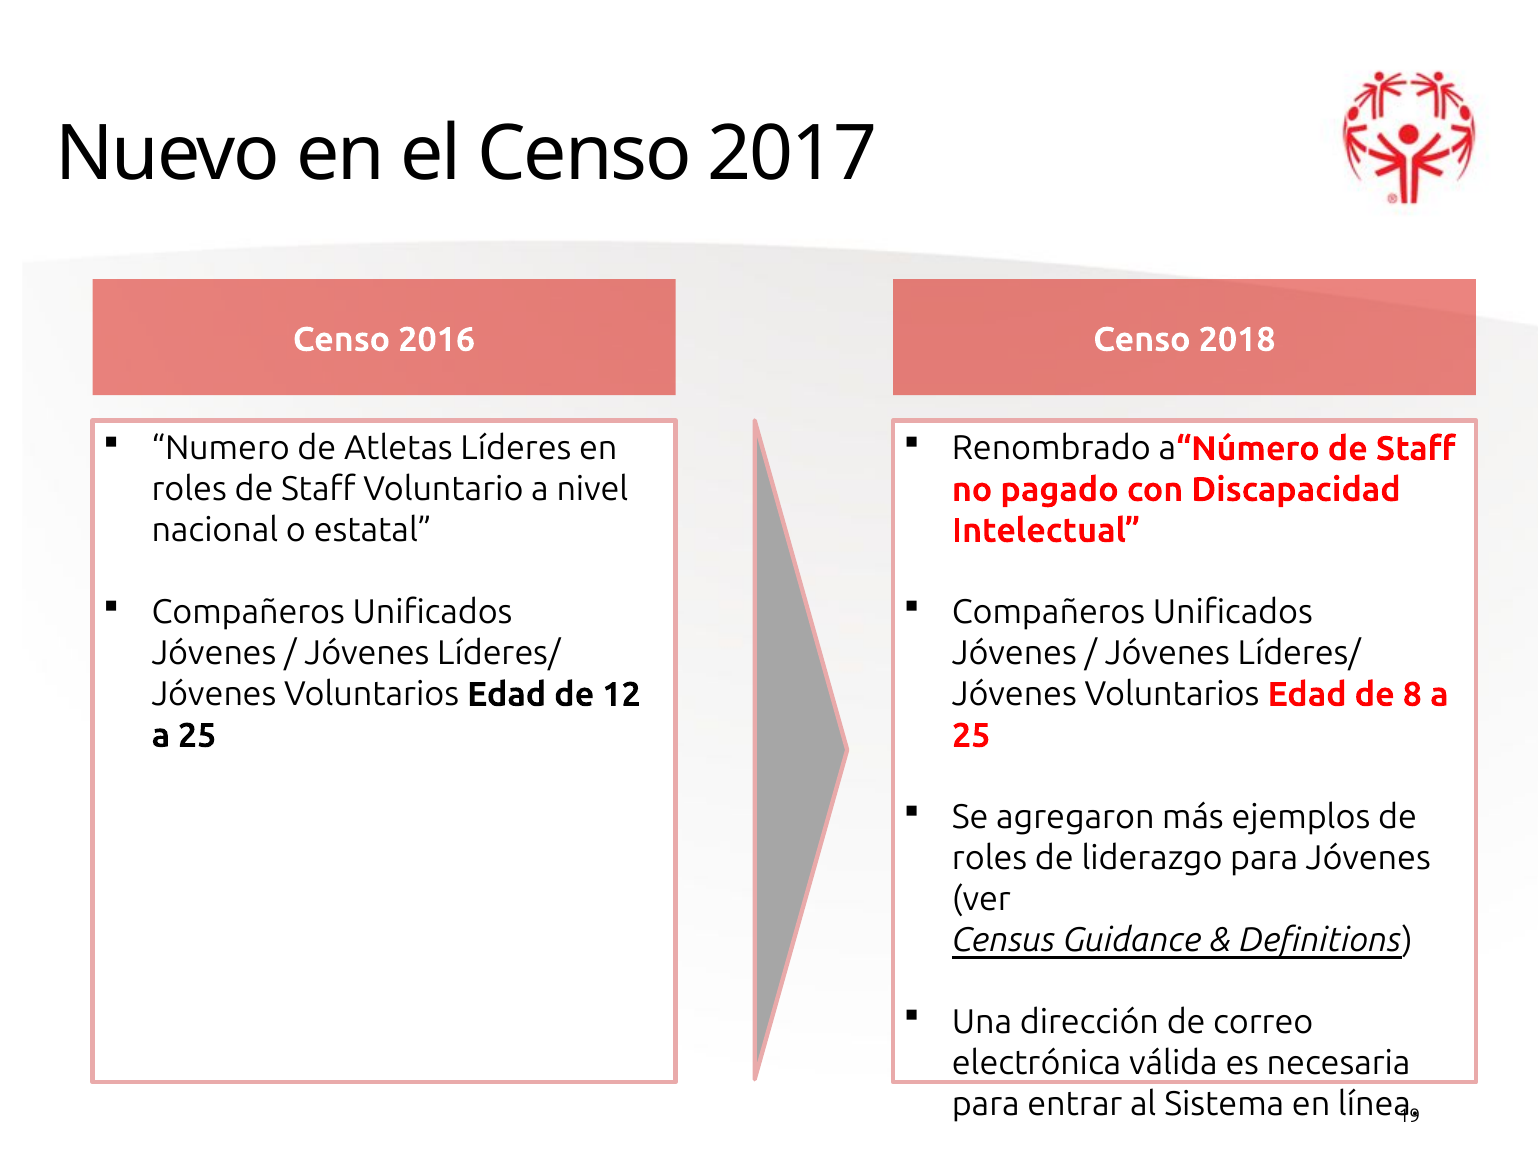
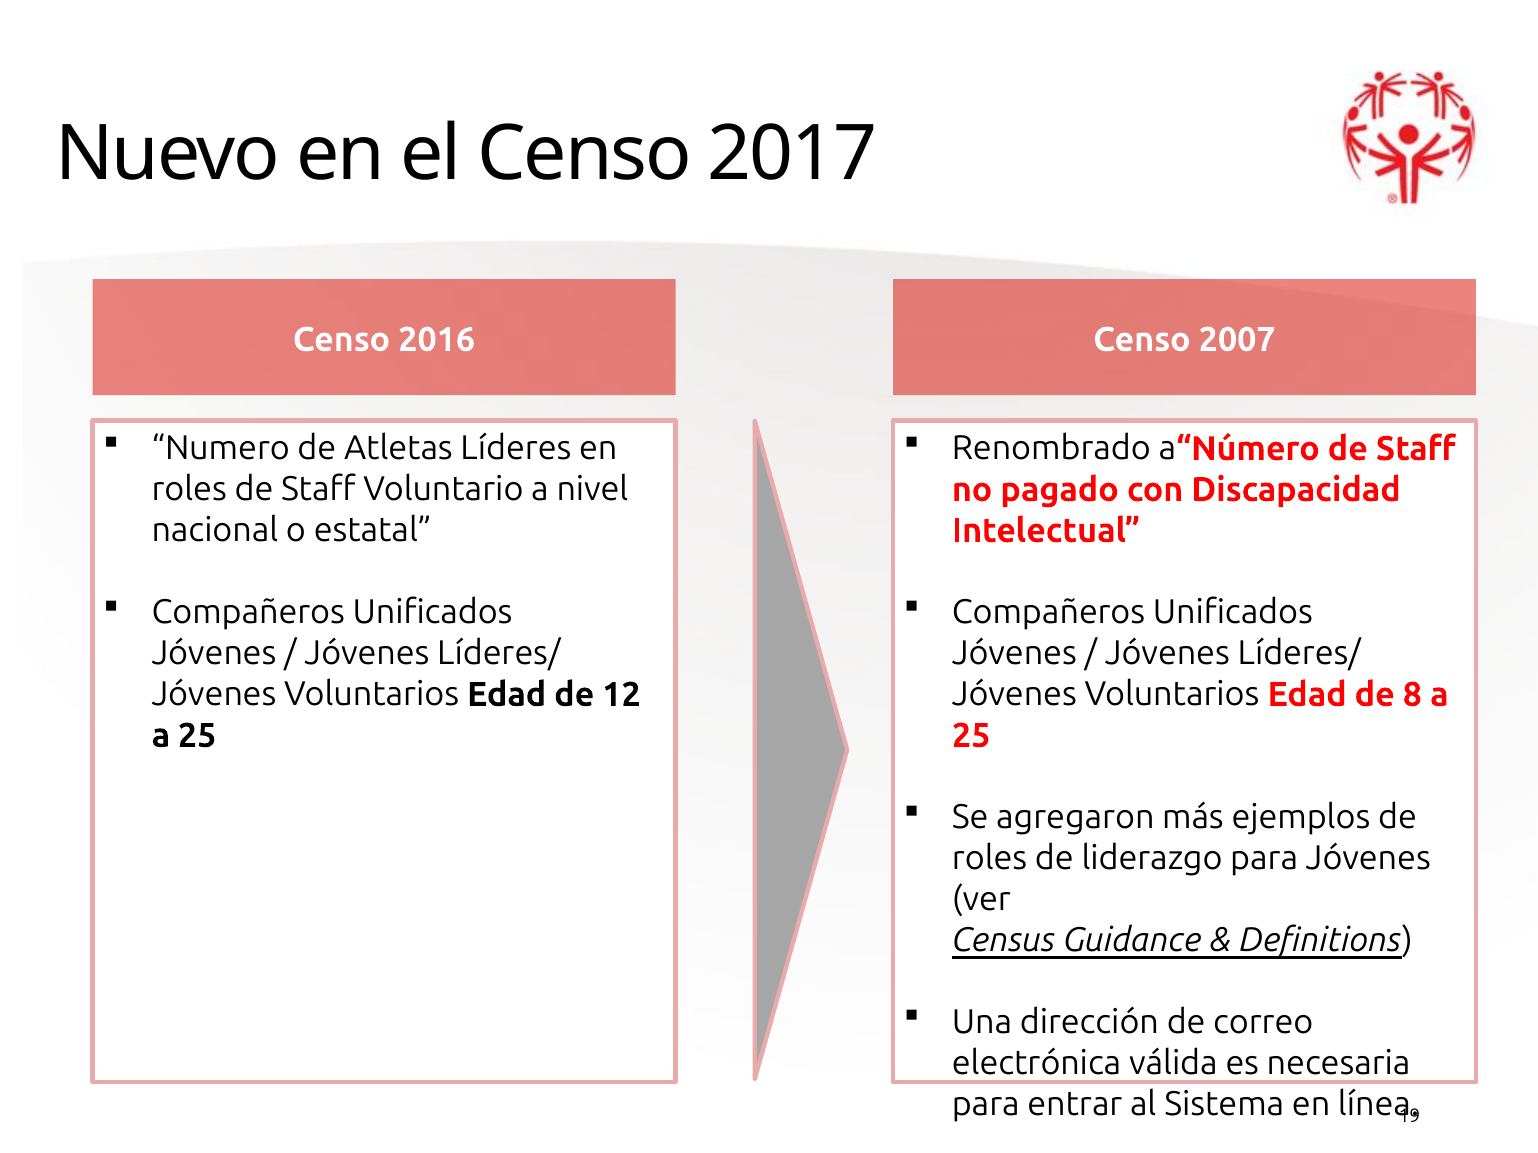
2018: 2018 -> 2007 (1237, 340)
